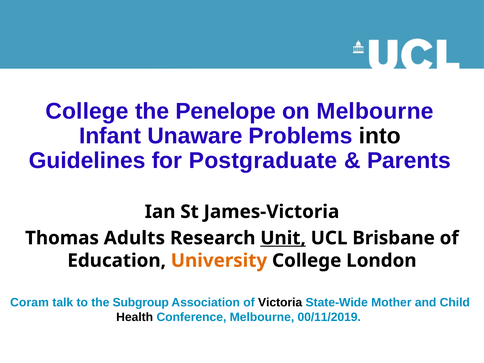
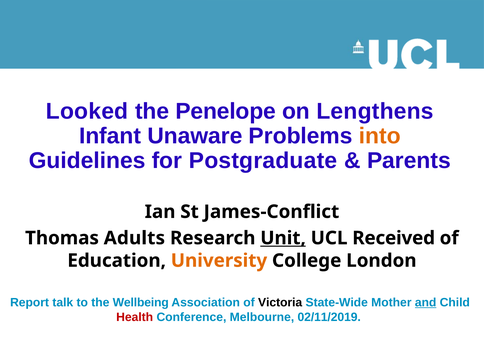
College: College -> Looked (87, 111)
on Melbourne: Melbourne -> Lengthens (375, 111)
into colour: black -> orange (380, 136)
James-Victoria: James-Victoria -> James-Conflict (271, 212)
Brisbane: Brisbane -> Received (394, 238)
Coram: Coram -> Report (30, 303)
Subgroup: Subgroup -> Wellbeing (141, 303)
and underline: none -> present (426, 303)
Health colour: black -> red (135, 317)
00/11/2019: 00/11/2019 -> 02/11/2019 (329, 317)
